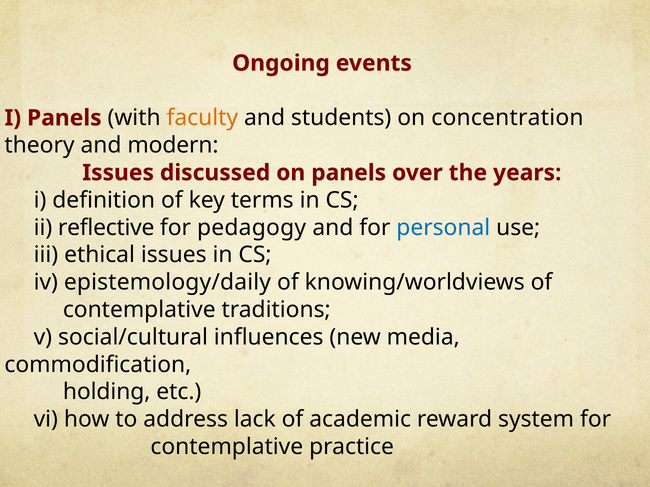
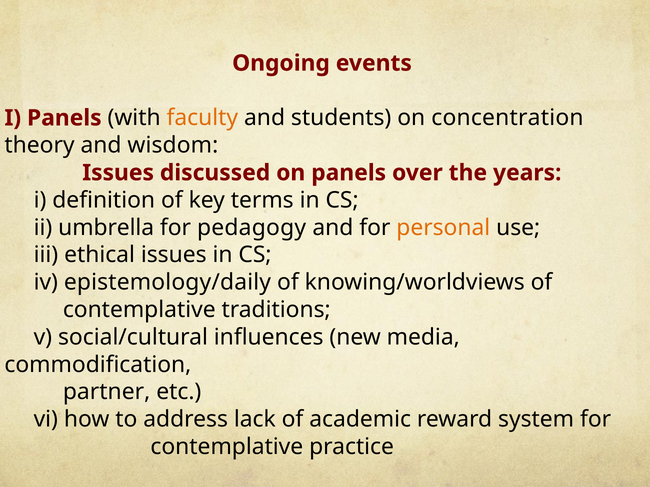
modern: modern -> wisdom (173, 145)
reflective: reflective -> umbrella (106, 228)
personal colour: blue -> orange (443, 228)
holding: holding -> partner (107, 392)
